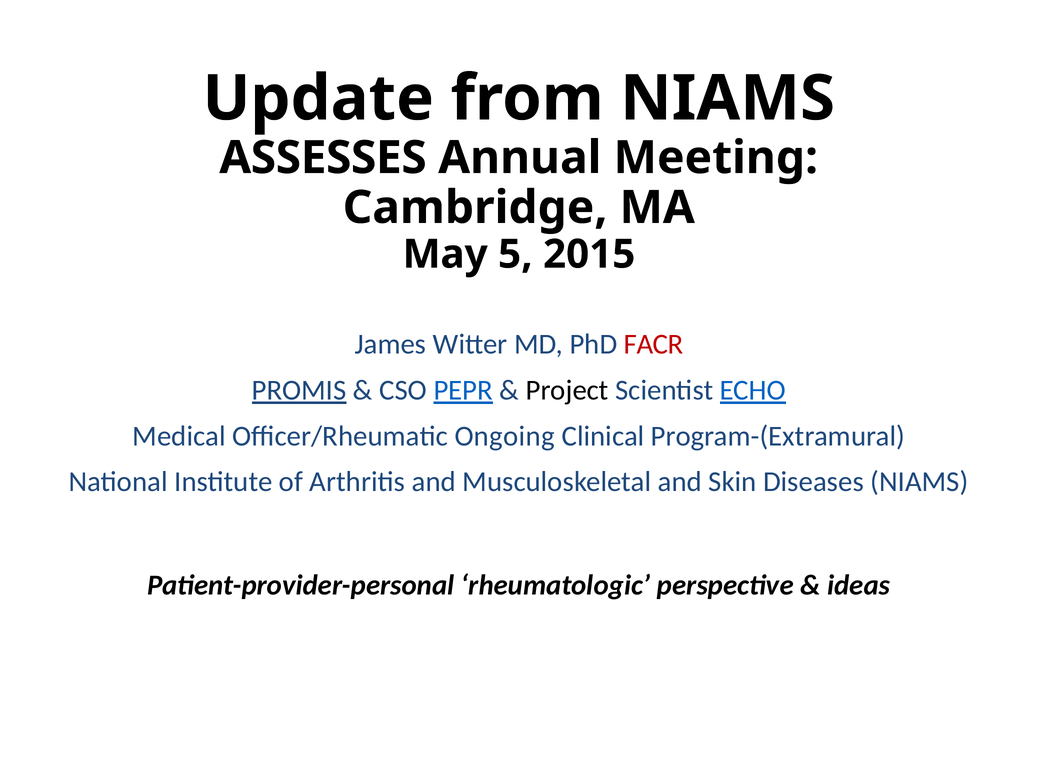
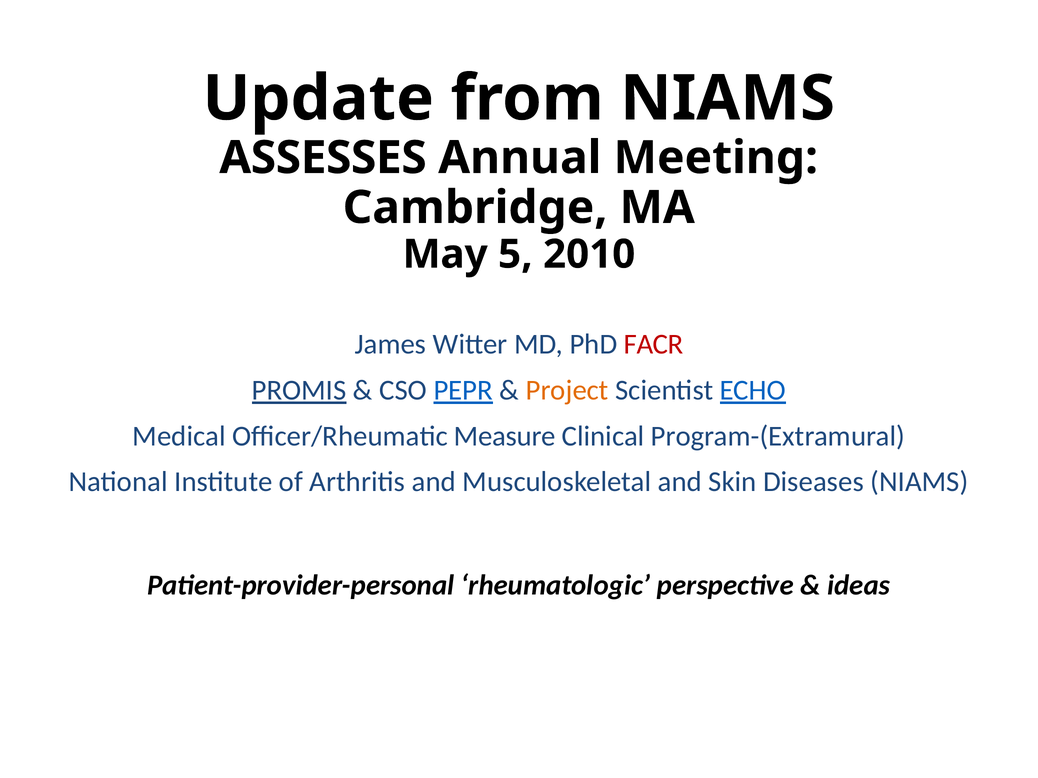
2015: 2015 -> 2010 (589, 255)
Project colour: black -> orange (567, 391)
Ongoing: Ongoing -> Measure (505, 436)
